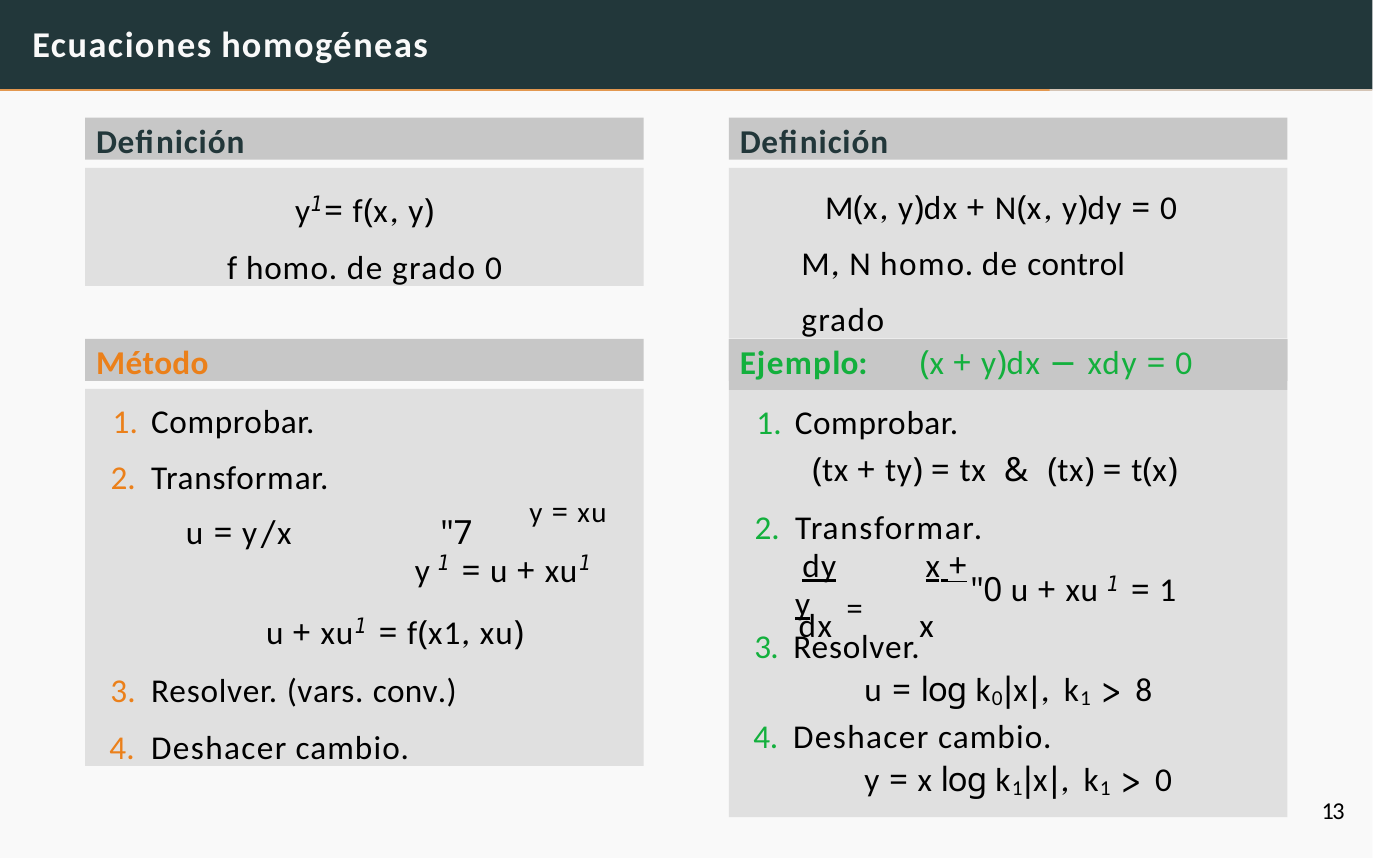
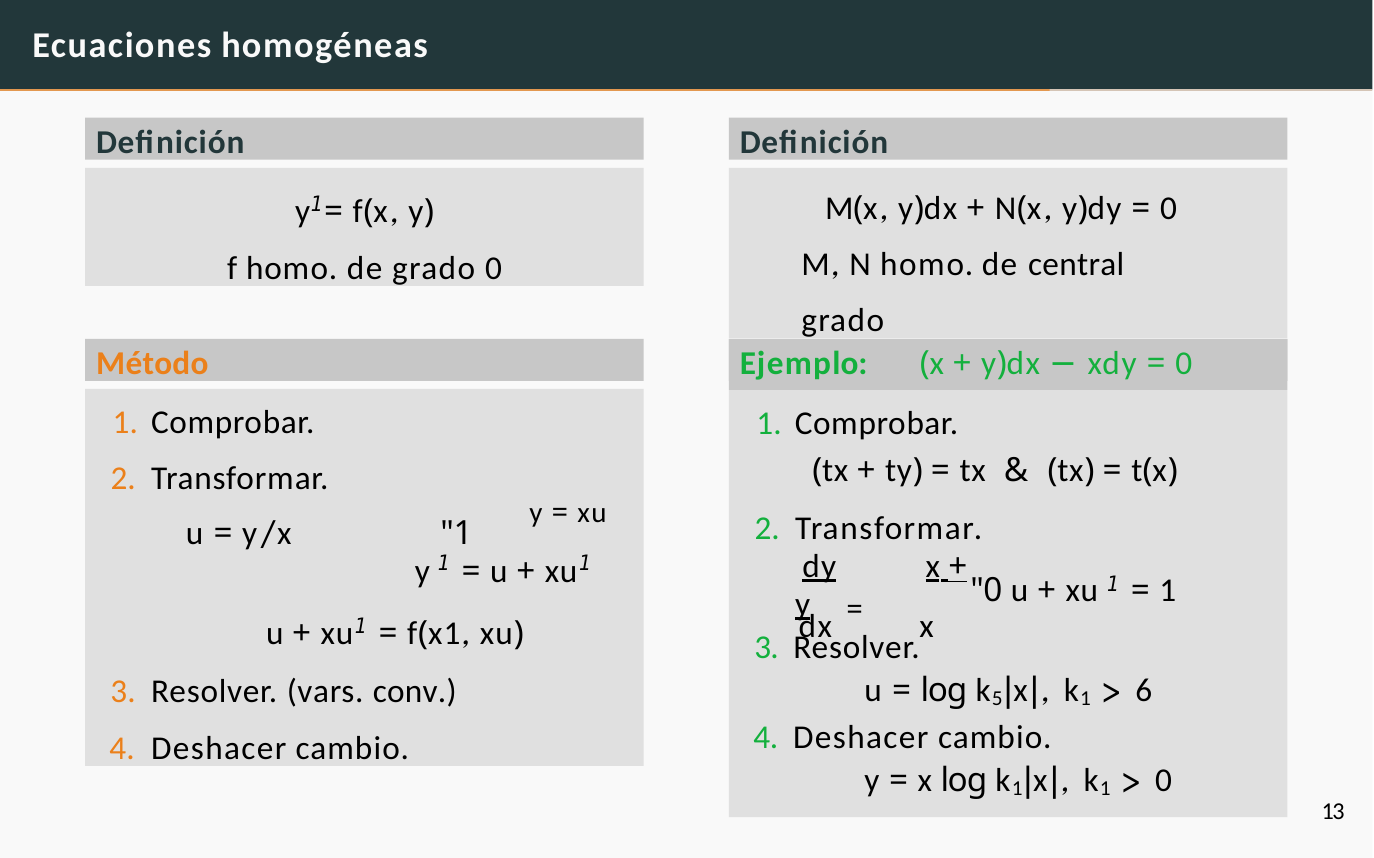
control: control -> central (1076, 264)
y/x 7: 7 -> 1 (457, 534)
0: 0 -> 5 (997, 698)
8: 8 -> 6 (1144, 691)
